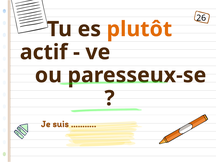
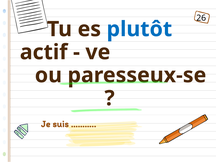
plutôt colour: orange -> blue (139, 29)
